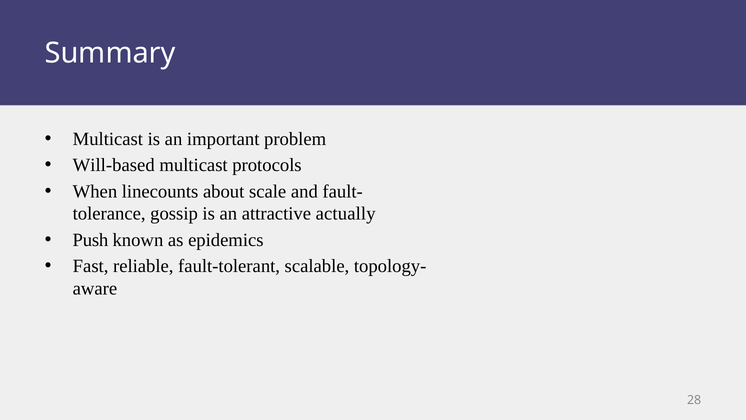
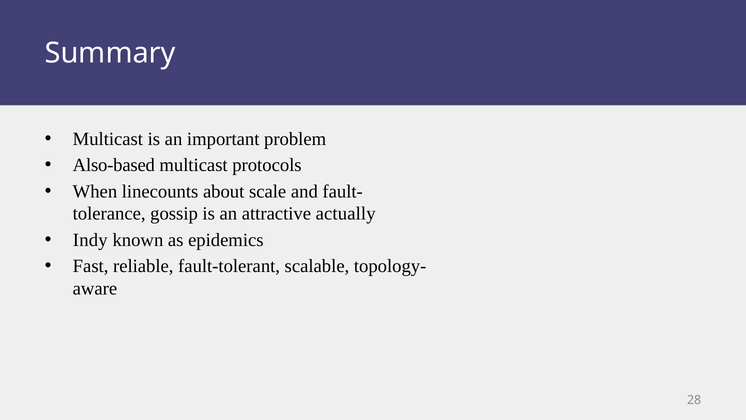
Will-based: Will-based -> Also-based (114, 165)
Push: Push -> Indy (90, 240)
